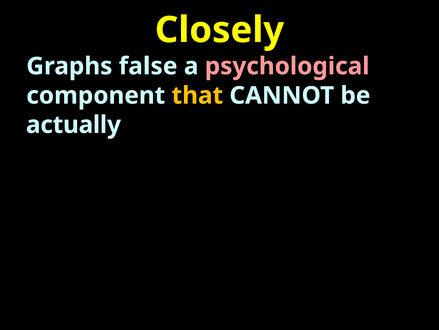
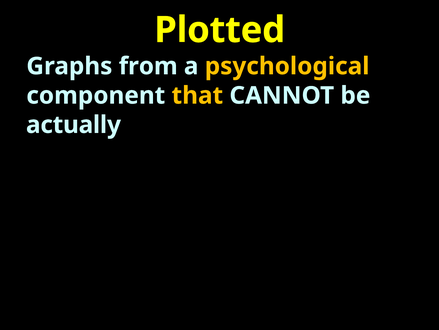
Closely: Closely -> Plotted (220, 30)
false: false -> from (148, 66)
psychological colour: pink -> yellow (287, 66)
